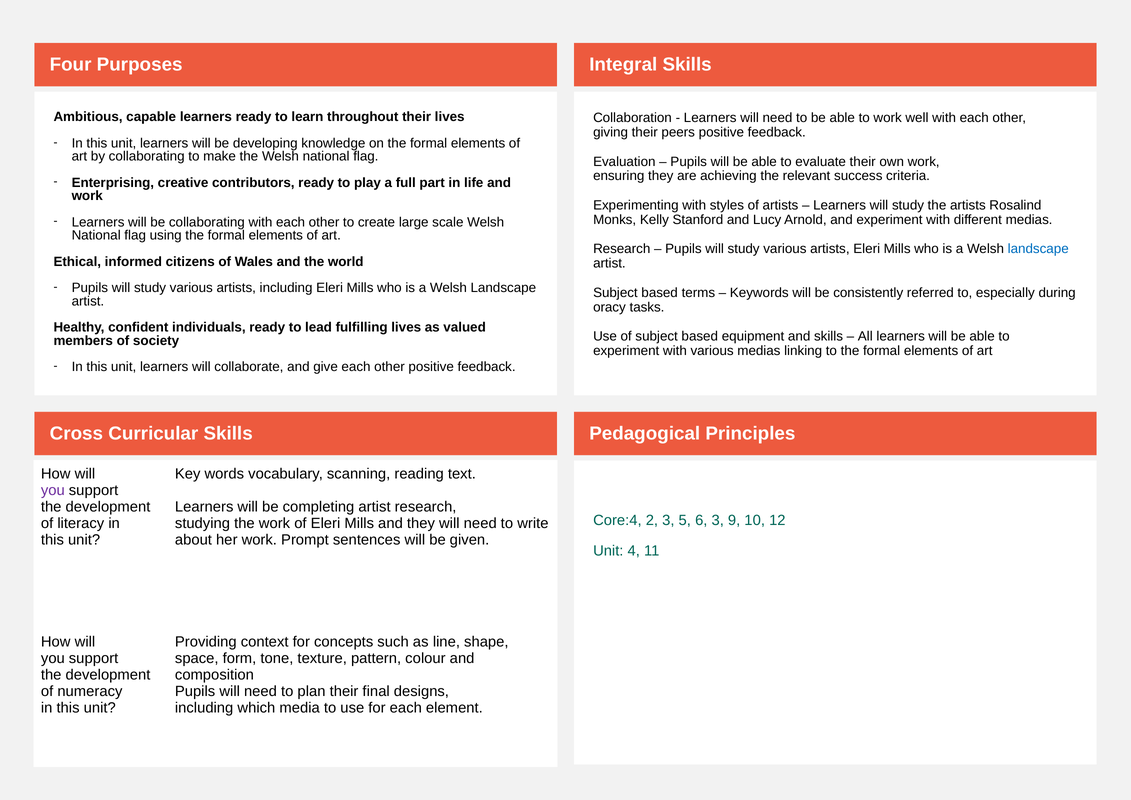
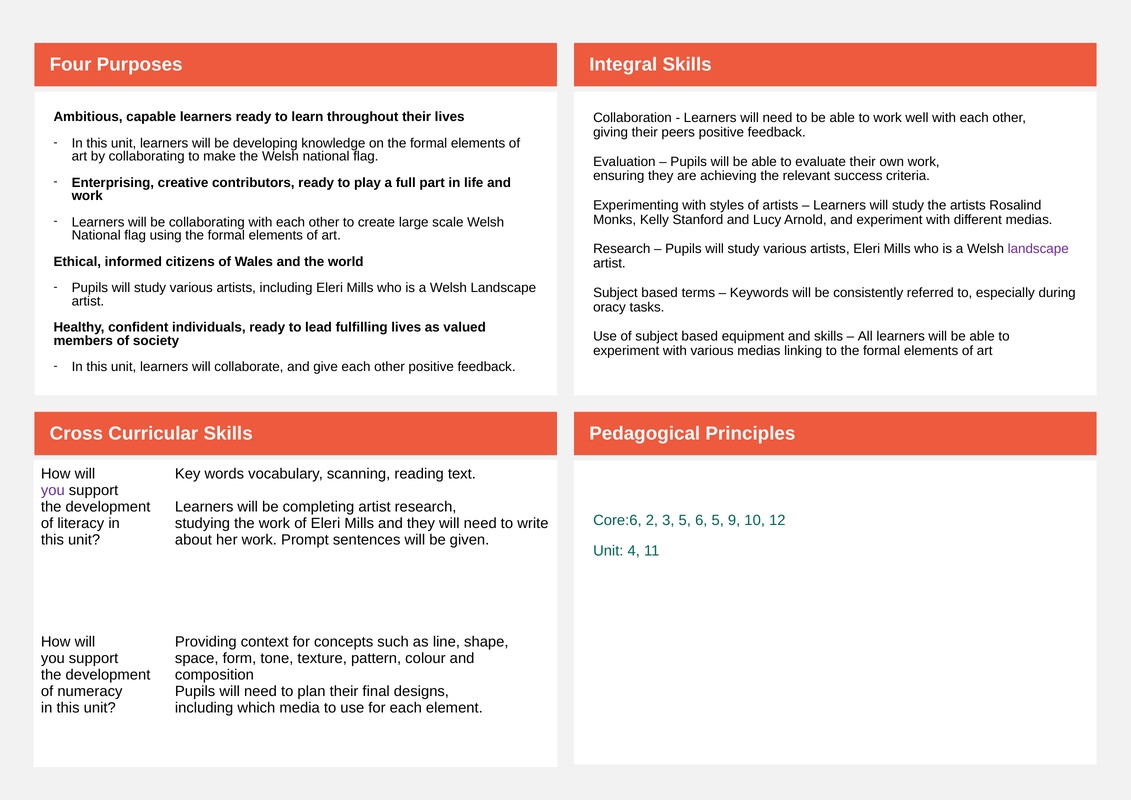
landscape colour: blue -> purple (1038, 249)
Core:4: Core:4 -> Core:6 (617, 520)
6 3: 3 -> 5 (718, 520)
